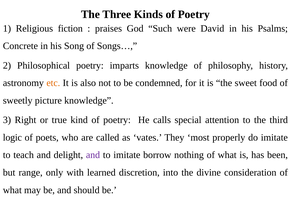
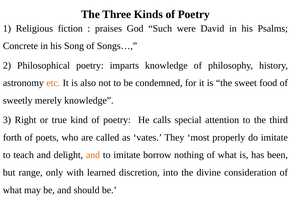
picture: picture -> merely (48, 100)
logic: logic -> forth (12, 137)
and colour: purple -> orange (93, 154)
